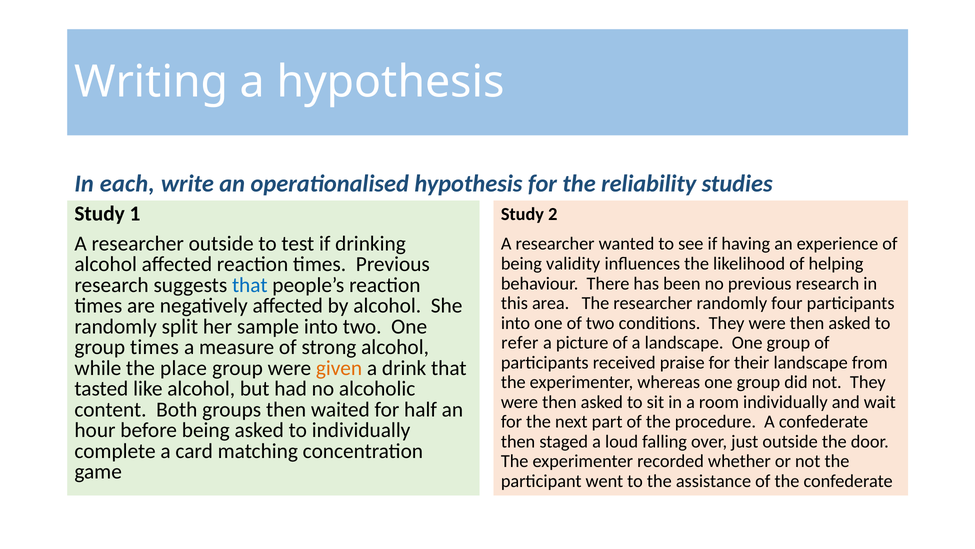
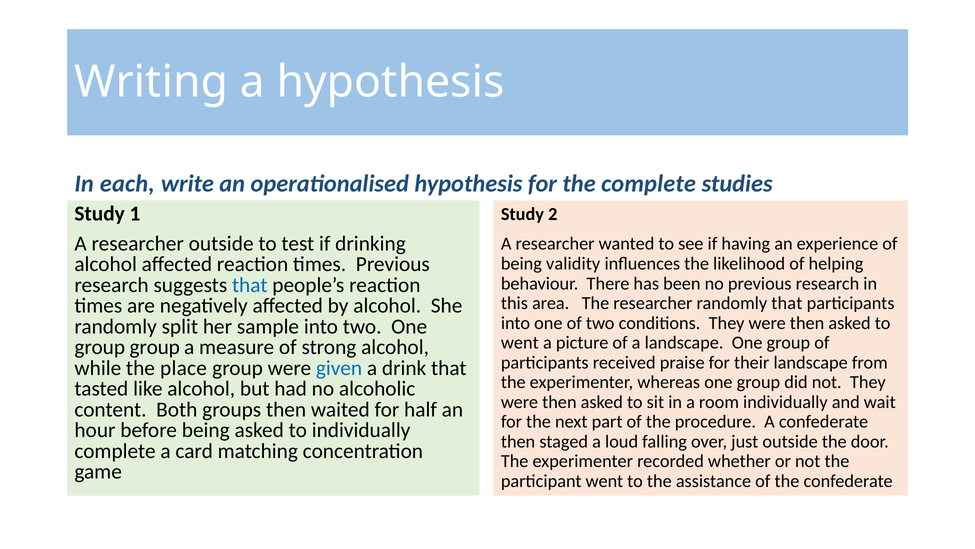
the reliability: reliability -> complete (649, 183)
randomly four: four -> that (787, 303)
refer: refer -> went (520, 342)
group times: times -> group (155, 347)
given colour: orange -> blue (339, 368)
